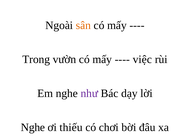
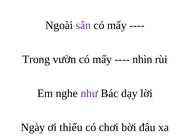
sân colour: orange -> purple (83, 25)
việc: việc -> nhìn (142, 59)
Nghe: Nghe -> Ngày (33, 127)
